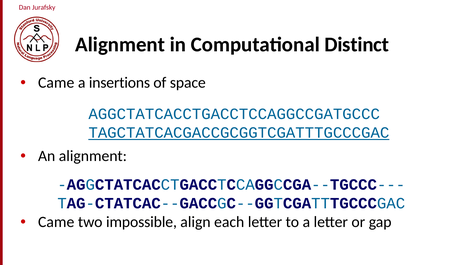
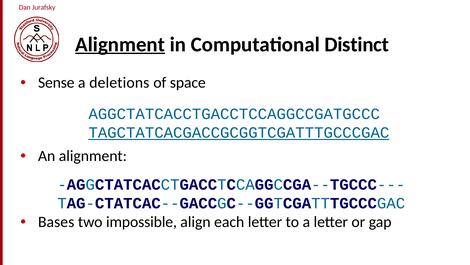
Alignment underline: none -> present (120, 44)
Came: Came -> Sense (56, 82)
insertions: insertions -> deletions (119, 82)
Came: Came -> Bases (56, 221)
